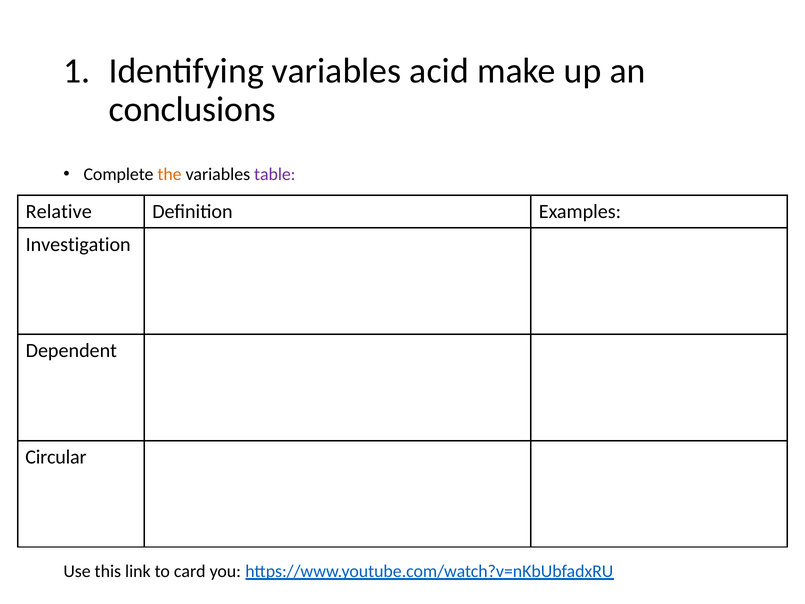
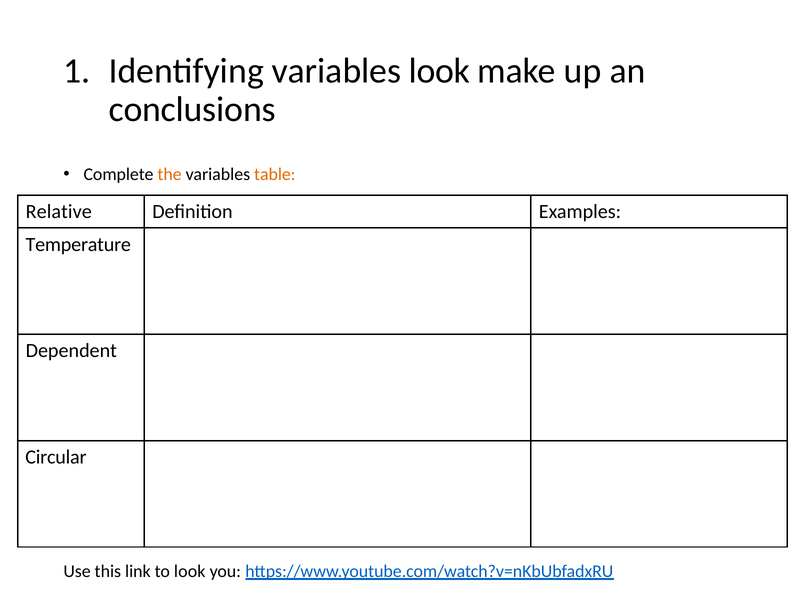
variables acid: acid -> look (439, 71)
table colour: purple -> orange (275, 174)
Investigation: Investigation -> Temperature (78, 244)
to card: card -> look (190, 571)
